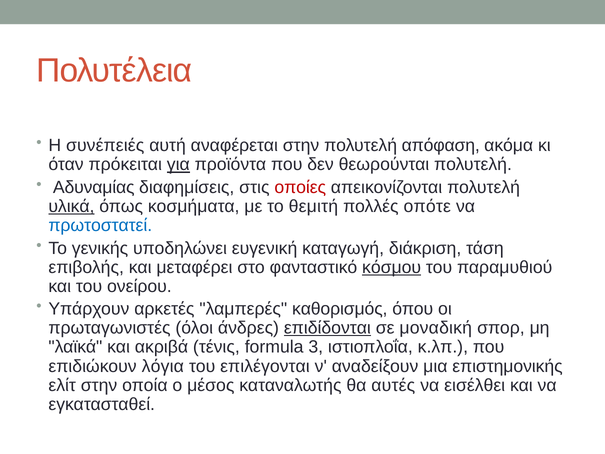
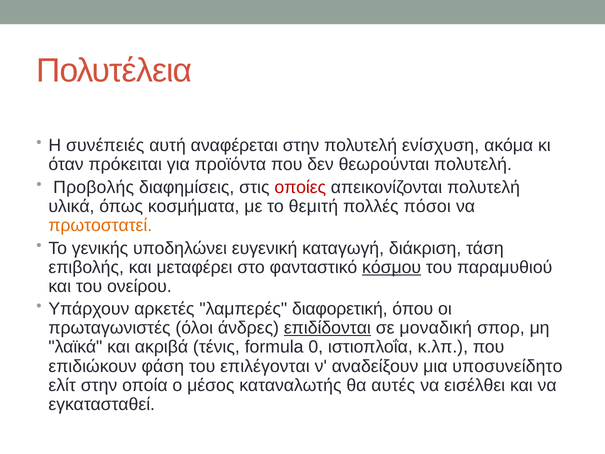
απόφαση: απόφαση -> ενίσχυση (441, 146)
για underline: present -> none (178, 165)
Αδυναμίας: Αδυναμίας -> Προβολής (94, 187)
υλικά underline: present -> none (71, 206)
οπότε: οπότε -> πόσοι (427, 206)
πρωτοστατεί colour: blue -> orange (100, 225)
καθορισμός: καθορισμός -> διαφορετική (340, 309)
3: 3 -> 0 (316, 347)
λόγια: λόγια -> φάση (163, 366)
επιστημονικής: επιστημονικής -> υποσυνείδητο (507, 366)
